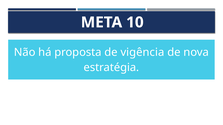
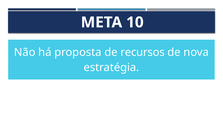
vigência: vigência -> recursos (143, 53)
